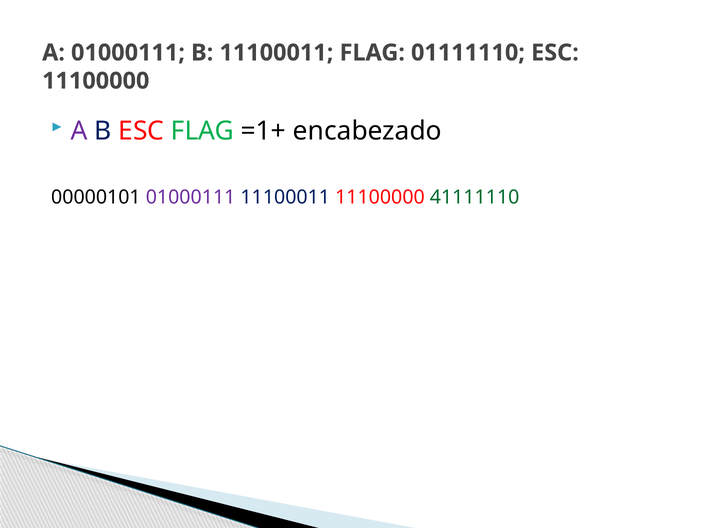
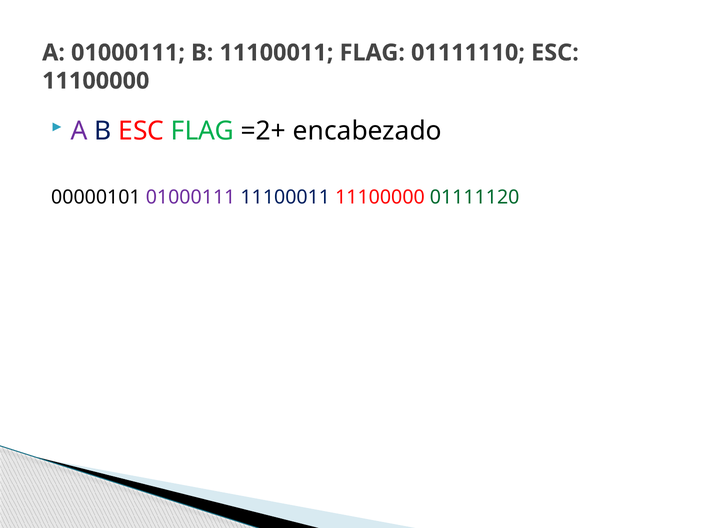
=1+: =1+ -> =2+ (263, 131)
41111110: 41111110 -> 01111120 (475, 198)
